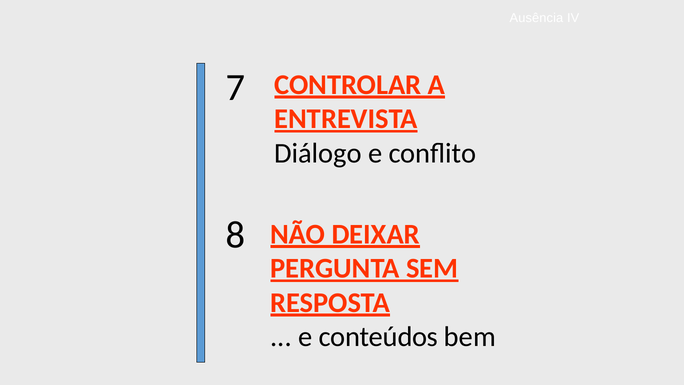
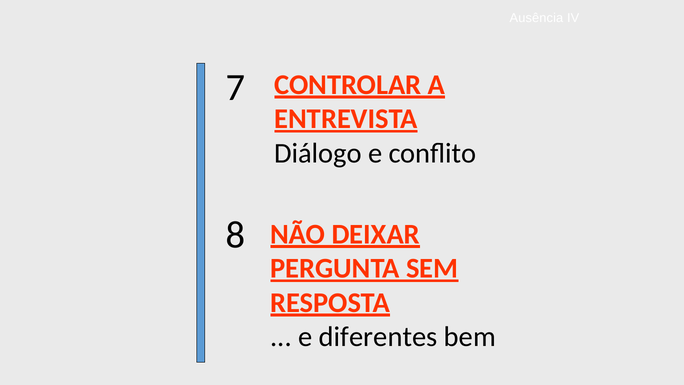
conteúdos: conteúdos -> diferentes (378, 337)
